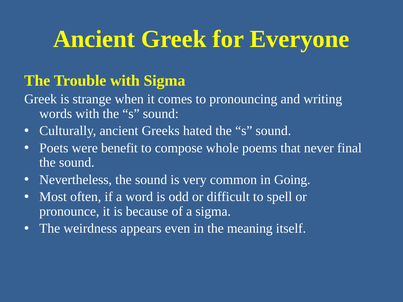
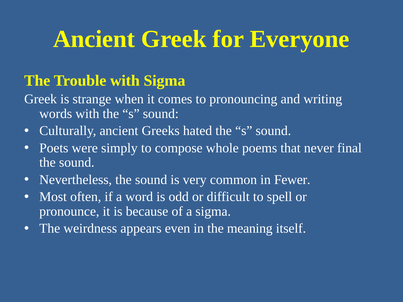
benefit: benefit -> simply (119, 148)
Going: Going -> Fewer (292, 180)
